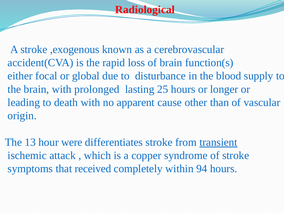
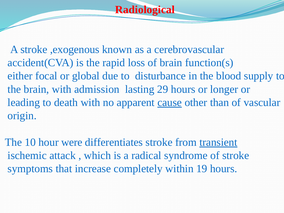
prolonged: prolonged -> admission (97, 89)
25: 25 -> 29 (163, 89)
cause underline: none -> present (170, 102)
13: 13 -> 10 (30, 142)
copper: copper -> radical (146, 155)
received: received -> increase (93, 169)
94: 94 -> 19 (202, 169)
